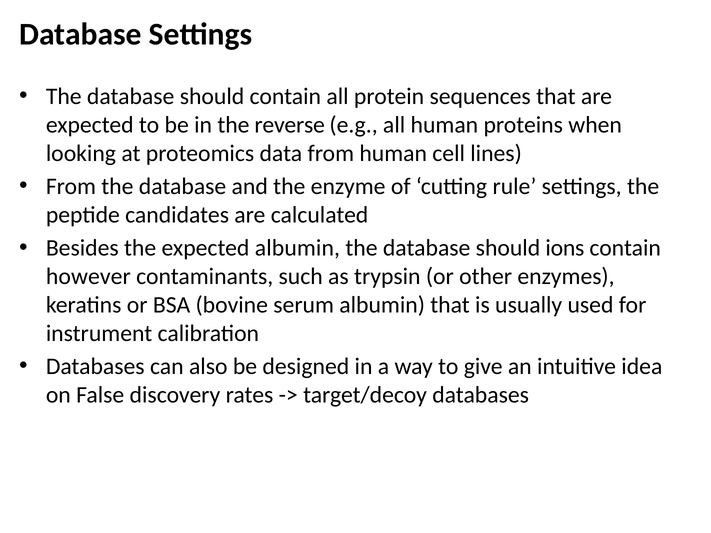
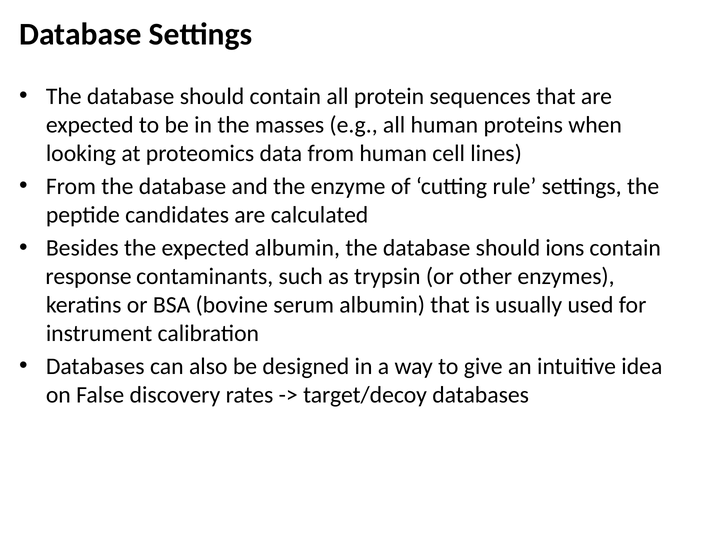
reverse: reverse -> masses (290, 125)
however: however -> response (89, 277)
